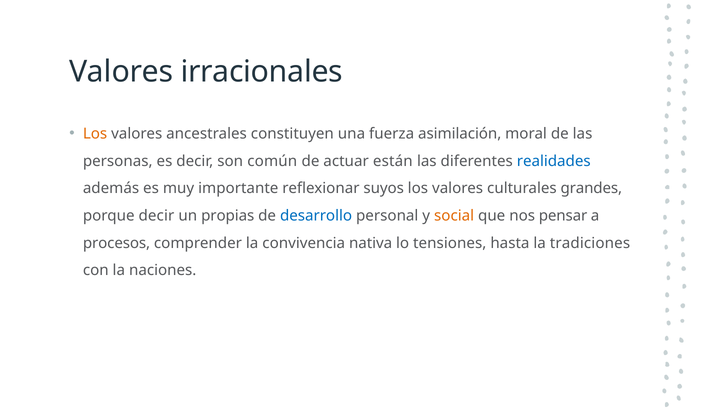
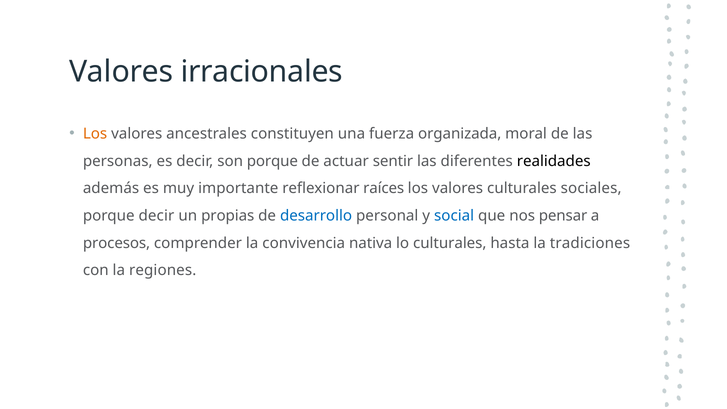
asimilación: asimilación -> organizada (460, 134)
son común: común -> porque (272, 161)
están: están -> sentir (393, 161)
realidades colour: blue -> black (554, 161)
suyos: suyos -> raíces (384, 188)
grandes: grandes -> sociales (591, 188)
social colour: orange -> blue (454, 216)
lo tensiones: tensiones -> culturales (450, 243)
naciones: naciones -> regiones (163, 270)
